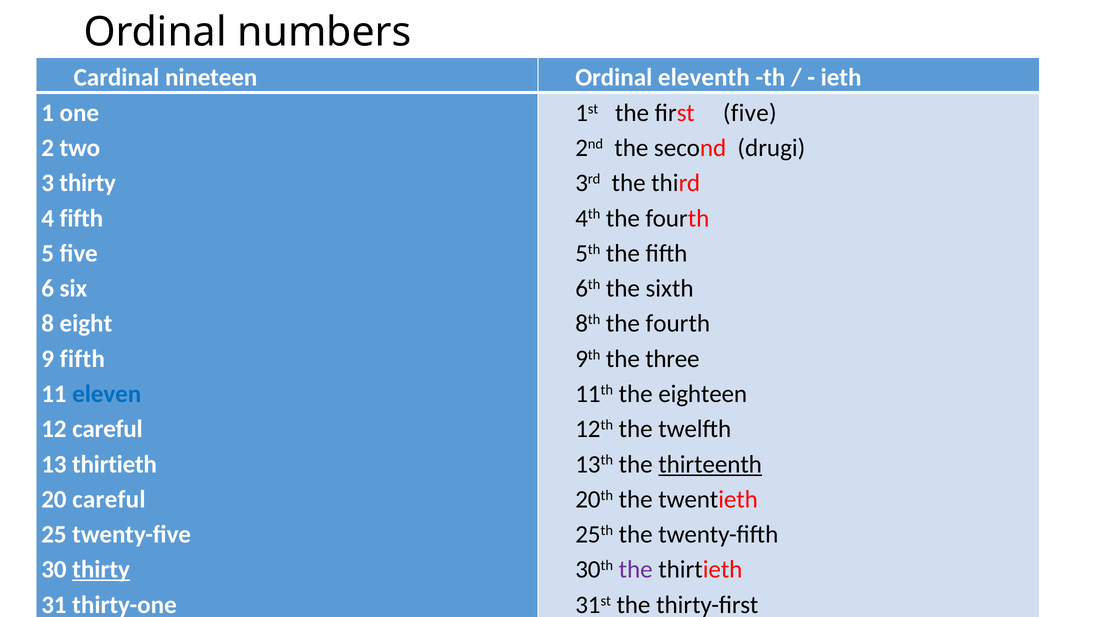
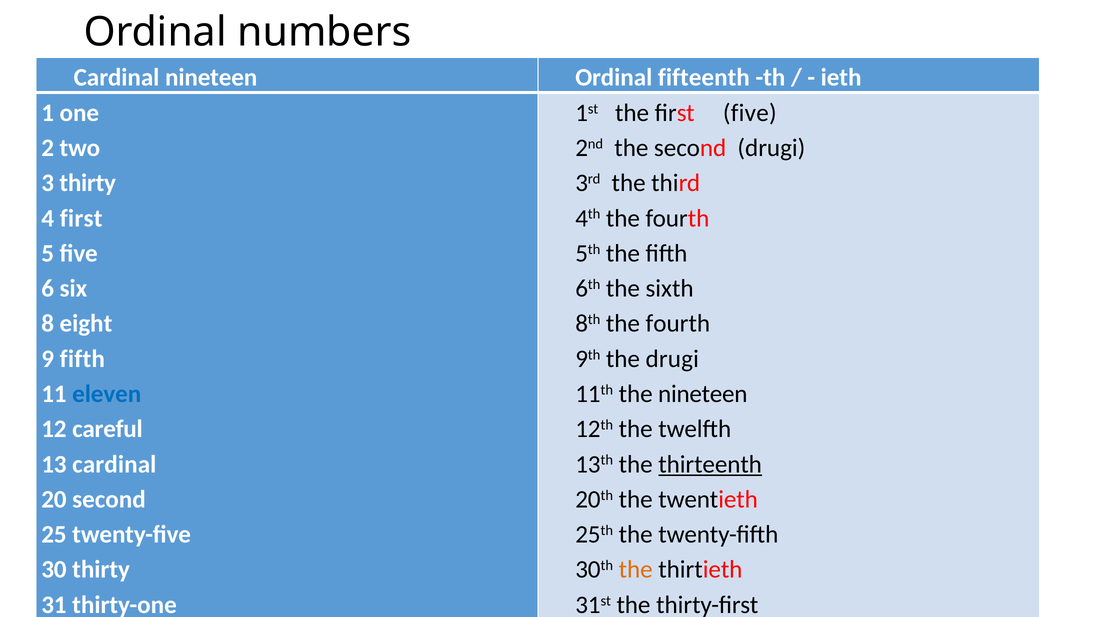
eleventh: eleventh -> fifteenth (704, 78)
4 fifth: fifth -> first (81, 218)
the three: three -> drugi (672, 359)
the eighteen: eighteen -> nineteen (703, 394)
13 thirtieth: thirtieth -> cardinal (114, 464)
20 careful: careful -> second (109, 499)
thirty underline: present -> none (101, 569)
the colour: purple -> orange (636, 569)
